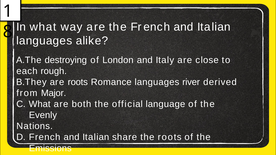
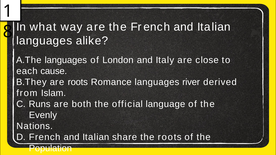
destroying: destroying -> languages (66, 60)
rough: rough -> cause (54, 71)
Major: Major -> Islam (54, 93)
What: What -> Runs (40, 104)
Emissions: Emissions -> Population (50, 148)
